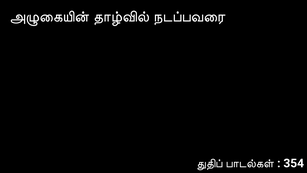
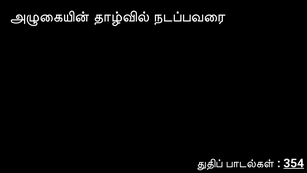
354 underline: none -> present (294, 163)
